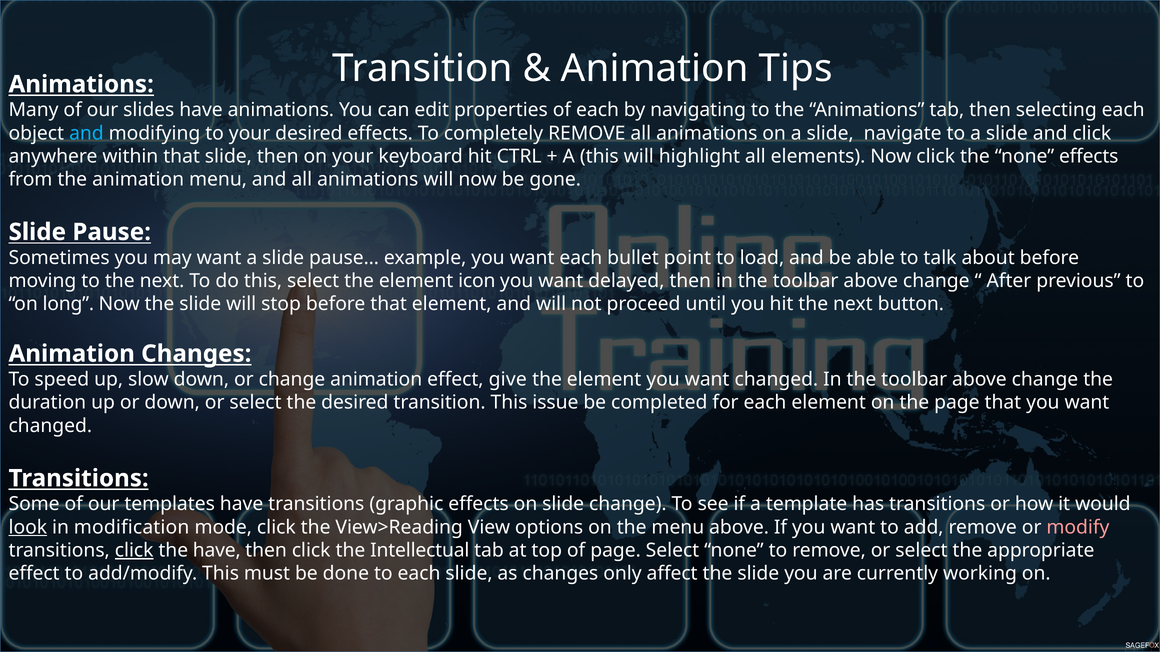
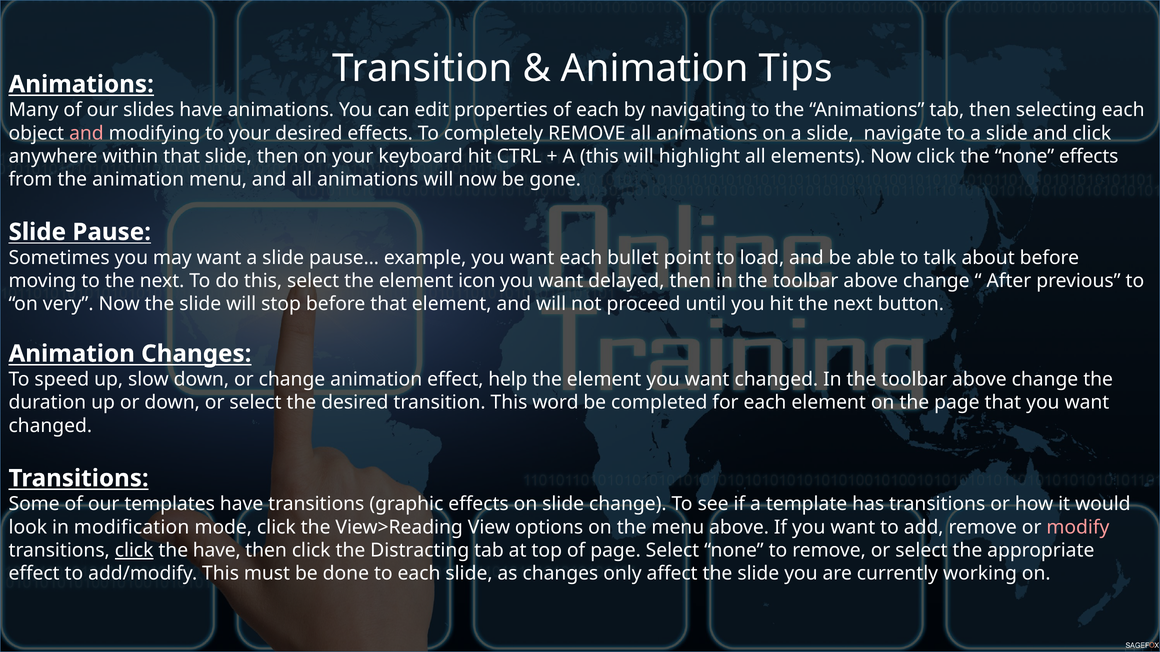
and colour: light blue -> pink (86, 133)
long: long -> very (68, 304)
give: give -> help (508, 380)
issue: issue -> word (555, 403)
look underline: present -> none (28, 528)
Intellectual: Intellectual -> Distracting (420, 551)
